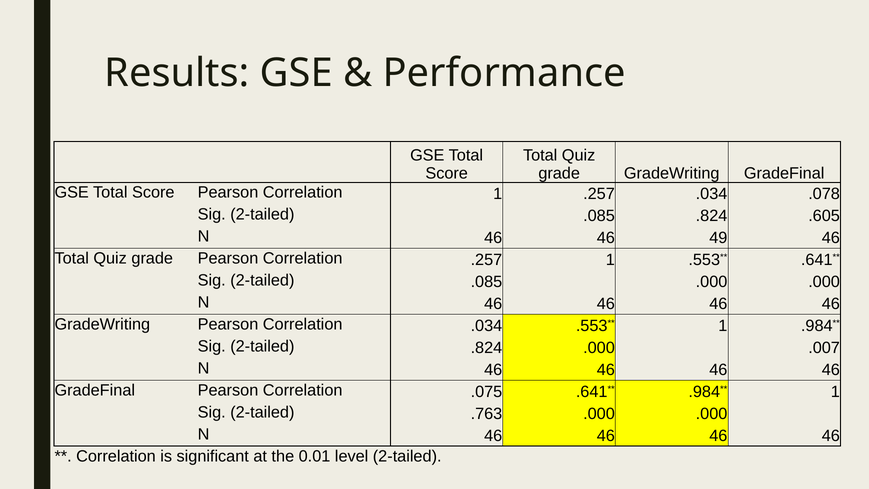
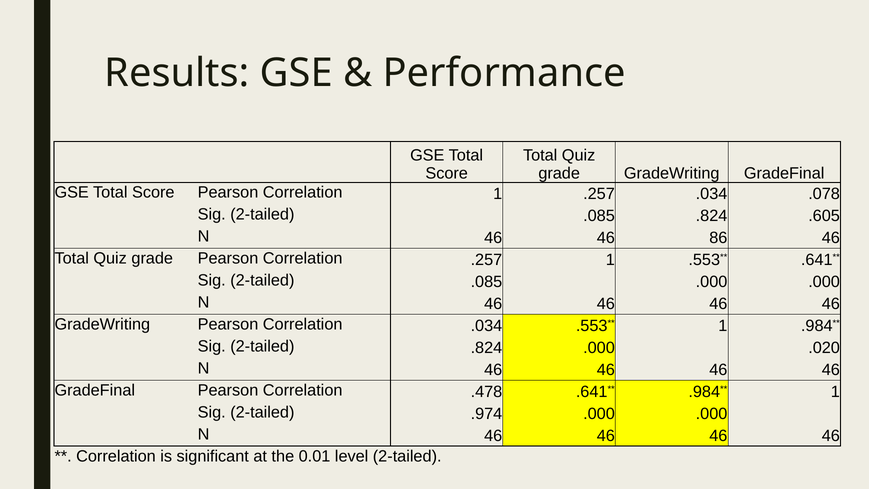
49: 49 -> 86 (718, 238)
.007: .007 -> .020 (824, 348)
.075: .075 -> .478 (486, 392)
.763: .763 -> .974 (486, 414)
